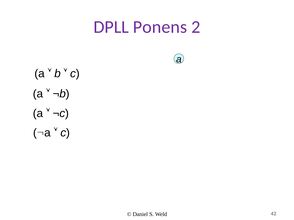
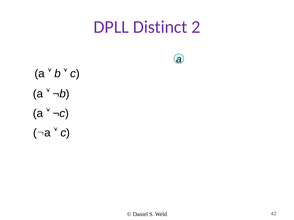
Ponens: Ponens -> Distinct (160, 27)
